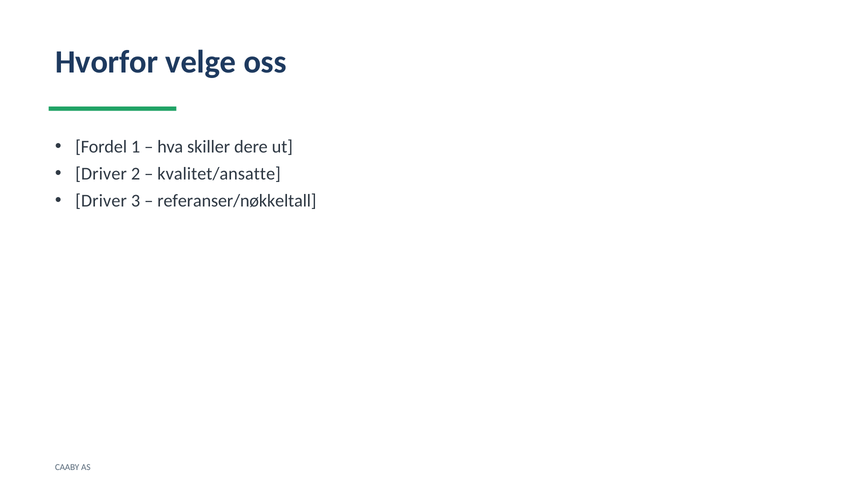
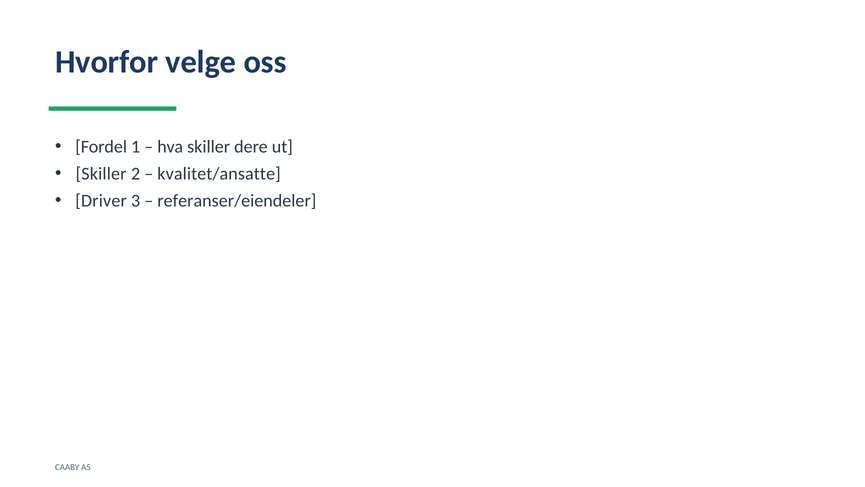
Driver: Driver -> Skiller (101, 174)
referanser/nøkkeltall: referanser/nøkkeltall -> referanser/eiendeler (237, 201)
